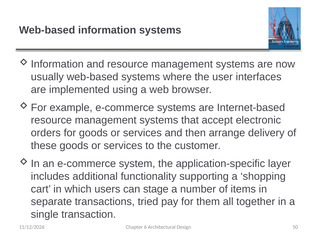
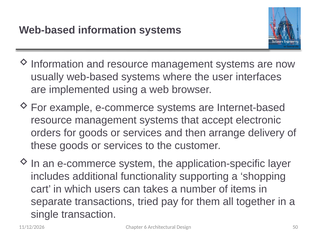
stage: stage -> takes (156, 189)
